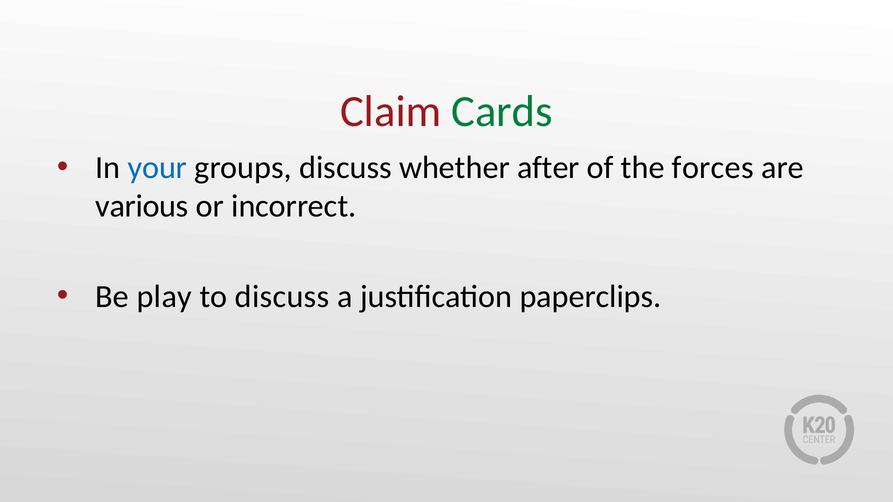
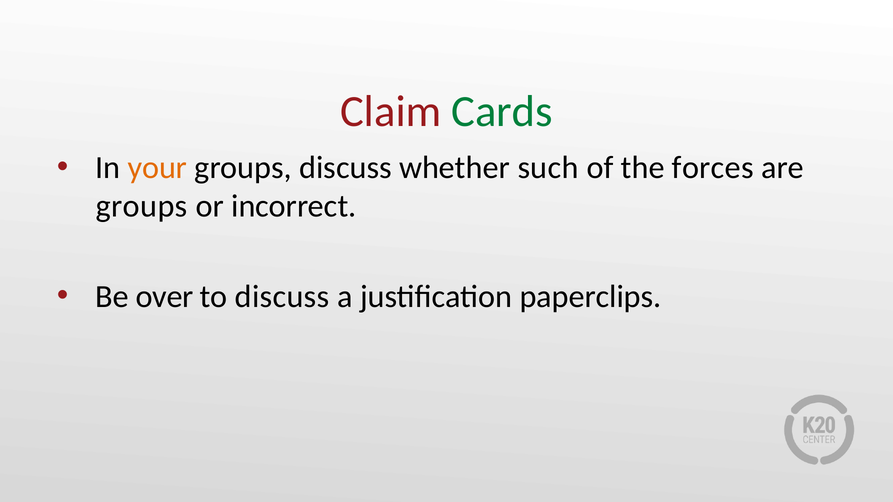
your colour: blue -> orange (157, 168)
after: after -> such (548, 168)
various: various -> groups (142, 206)
play: play -> over (165, 297)
